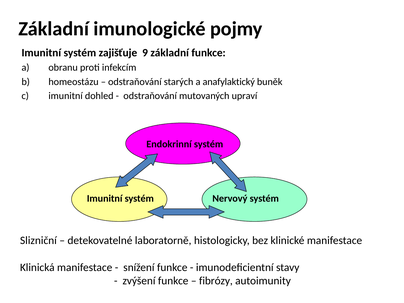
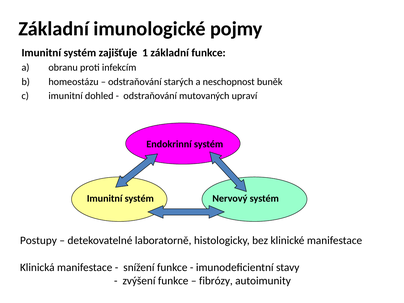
9: 9 -> 1 (145, 53)
anafylaktický: anafylaktický -> neschopnost (229, 82)
Slizniční: Slizniční -> Postupy (38, 241)
